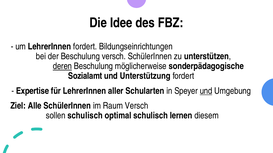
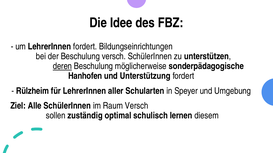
Sozialamt: Sozialamt -> Hanhofen (85, 76)
Expertise: Expertise -> Rülzheim (33, 91)
und underline: present -> none (206, 91)
sollen schulisch: schulisch -> zuständig (85, 116)
